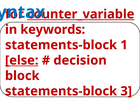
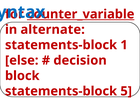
keywords: keywords -> alternate (53, 30)
else underline: present -> none (22, 60)
3: 3 -> 5 (126, 91)
